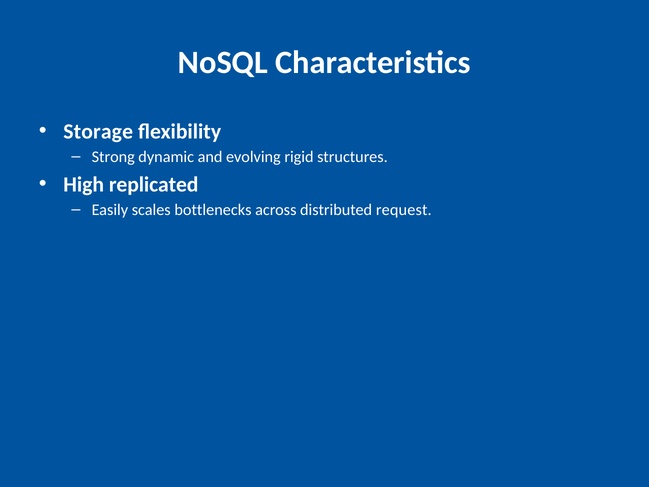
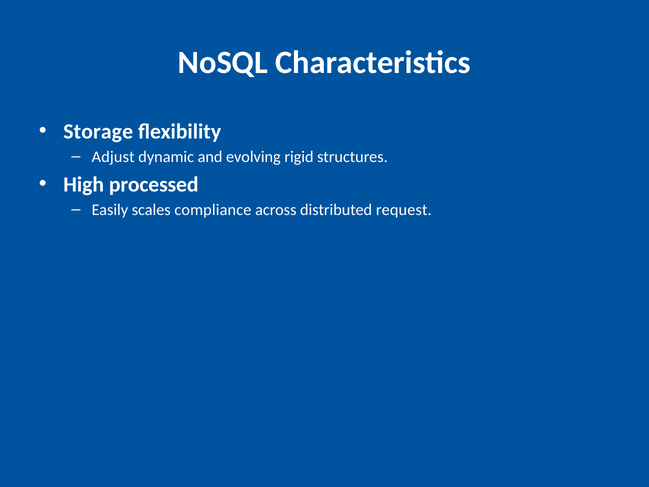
Strong: Strong -> Adjust (113, 157)
replicated: replicated -> processed (154, 184)
bottlenecks: bottlenecks -> compliance (213, 210)
